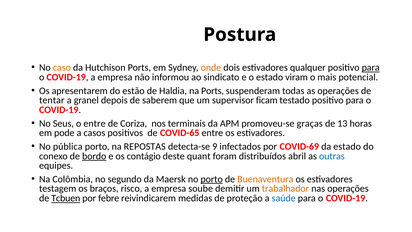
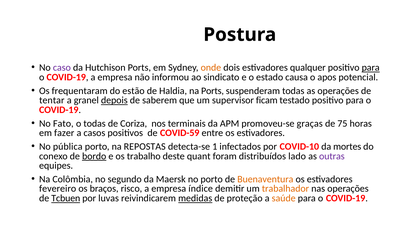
caso colour: orange -> purple (62, 68)
viram: viram -> causa (297, 77)
mais: mais -> apos (327, 77)
apresentarem: apresentarem -> frequentaram (80, 91)
depois underline: none -> present (114, 100)
Seus: Seus -> Fato (63, 123)
o entre: entre -> todas (95, 123)
13: 13 -> 75 (342, 123)
pode: pode -> fazer (64, 133)
COVID-65: COVID-65 -> COVID-59 (180, 133)
9: 9 -> 1 (215, 146)
COVID-69: COVID-69 -> COVID-10 (299, 146)
da estado: estado -> mortes (347, 146)
contágio: contágio -> trabalho (144, 156)
abril: abril -> lado (297, 156)
outras colour: blue -> purple (332, 156)
porto underline: present -> none (212, 179)
testagem: testagem -> fevereiro (58, 189)
soube: soube -> índice (201, 189)
febre: febre -> luvas (109, 198)
medidas underline: none -> present (195, 198)
saúde colour: blue -> orange (284, 198)
